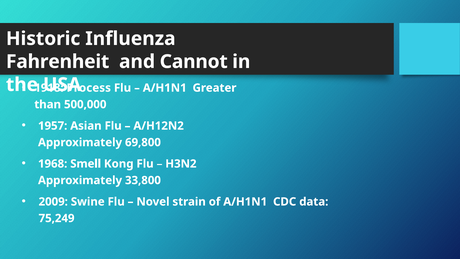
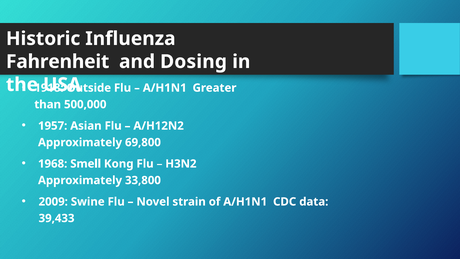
Cannot: Cannot -> Dosing (194, 62)
Process: Process -> Outside (89, 88)
75,249: 75,249 -> 39,433 (57, 218)
